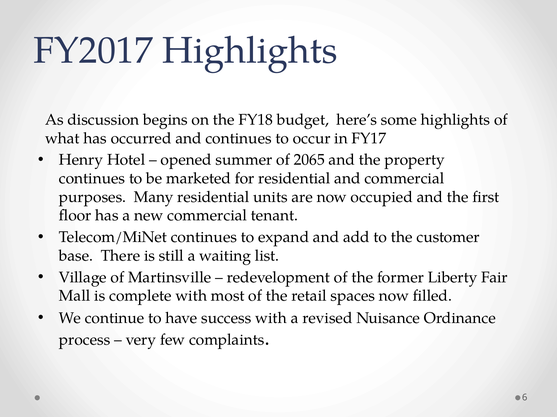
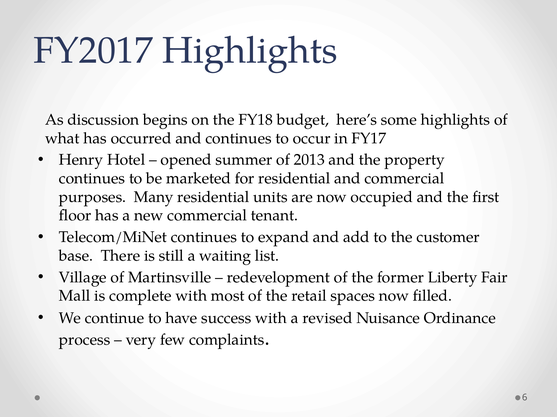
2065: 2065 -> 2013 (309, 160)
